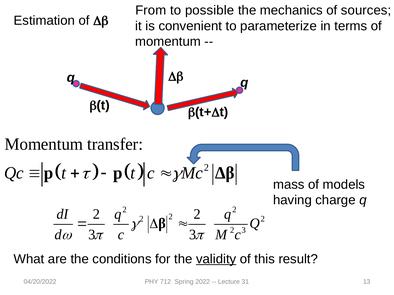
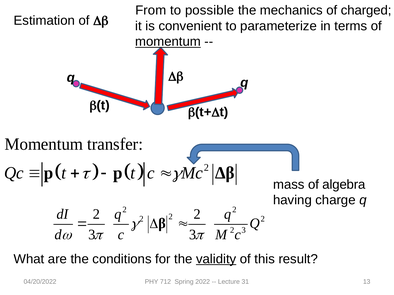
sources: sources -> charged (366, 10)
momentum underline: none -> present (168, 42)
models: models -> algebra (344, 185)
